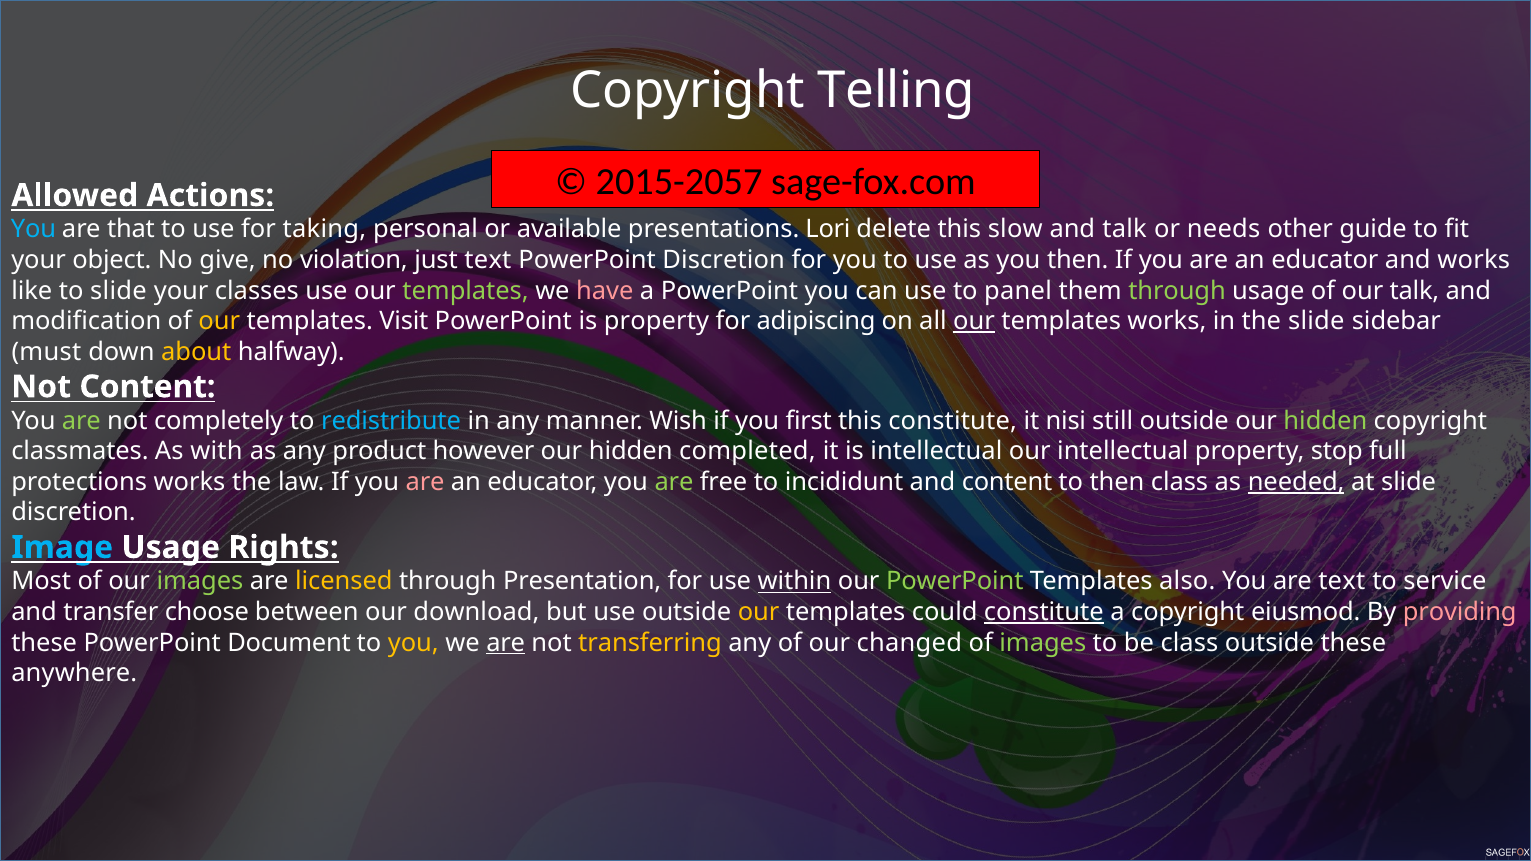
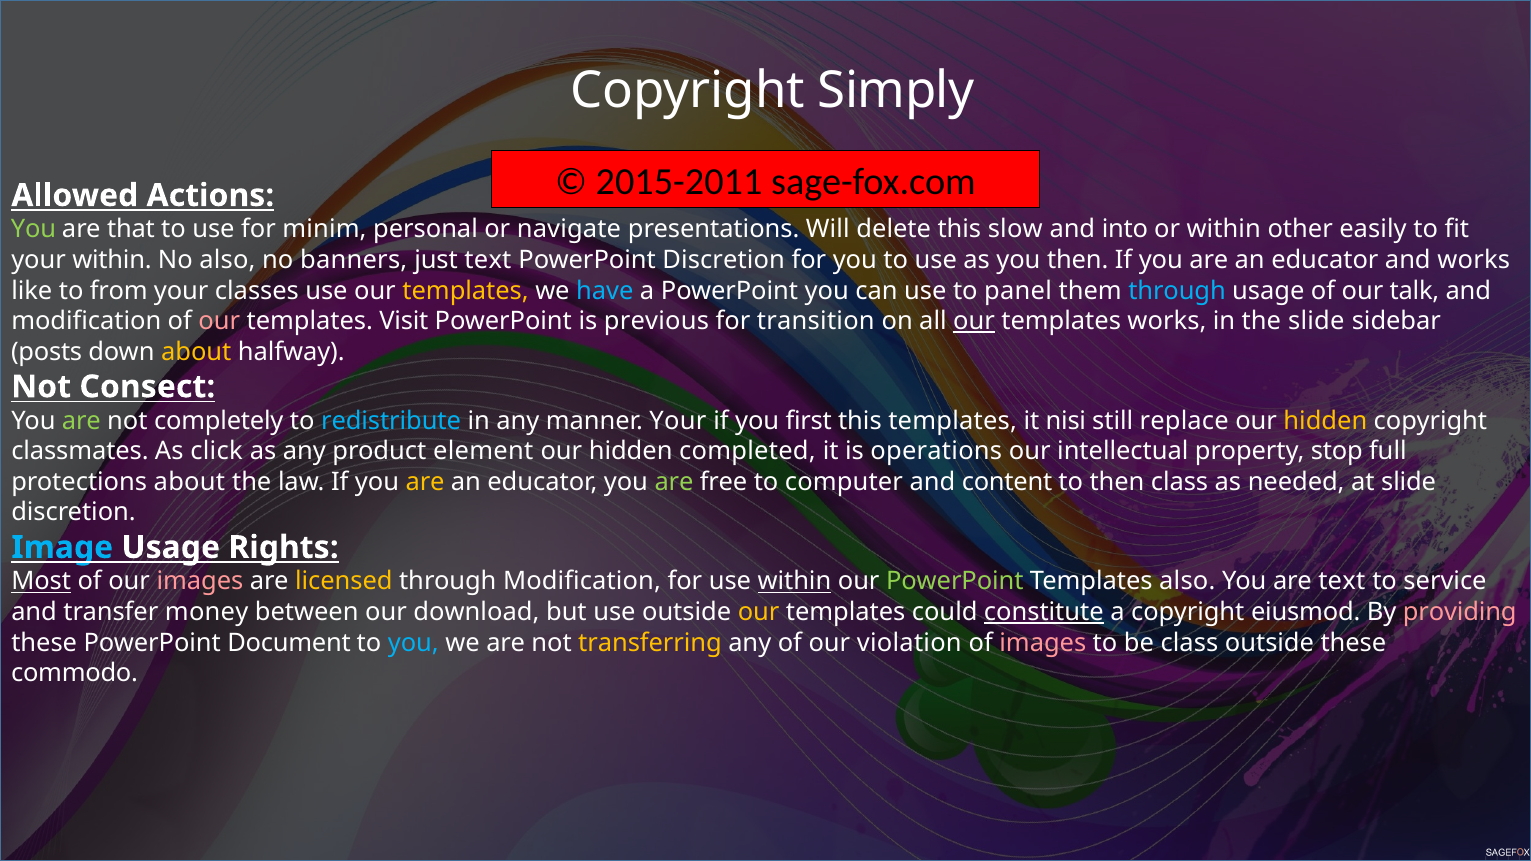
Telling: Telling -> Simply (896, 90)
2015-2057: 2015-2057 -> 2015-2011 (679, 182)
You colour: light blue -> light green (34, 230)
taking: taking -> minim (325, 230)
available: available -> navigate (569, 230)
Lori: Lori -> Will (828, 230)
and talk: talk -> into (1125, 230)
or needs: needs -> within (1224, 230)
guide: guide -> easily (1373, 230)
your object: object -> within (112, 260)
No give: give -> also (227, 260)
violation: violation -> banners (354, 260)
to slide: slide -> from (119, 291)
templates colour: light green -> yellow (466, 291)
have colour: pink -> light blue (605, 291)
through colour: light green -> light blue (1177, 291)
our colour: yellow -> pink (219, 321)
is property: property -> previous (656, 321)
adipiscing: adipiscing -> transition (816, 321)
must: must -> posts (47, 352)
Not Content: Content -> Consect (147, 387)
manner Wish: Wish -> Your (678, 421)
this constitute: constitute -> templates (953, 421)
still outside: outside -> replace (1184, 421)
hidden colour: light green -> yellow (1325, 421)
with: with -> click (217, 451)
however: however -> element (483, 451)
is intellectual: intellectual -> operations (936, 451)
protections works: works -> about (189, 482)
are colour: pink -> yellow (425, 482)
incididunt: incididunt -> computer (844, 482)
needed underline: present -> none (1296, 482)
Most underline: none -> present (41, 582)
images colour: light green -> pink (200, 582)
through Presentation: Presentation -> Modification (582, 582)
choose: choose -> money (207, 612)
you colour: yellow -> light blue (413, 643)
are underline: present -> none (506, 643)
changed: changed -> violation (909, 643)
images colour: light green -> pink (1043, 643)
anywhere: anywhere -> commodo (75, 673)
